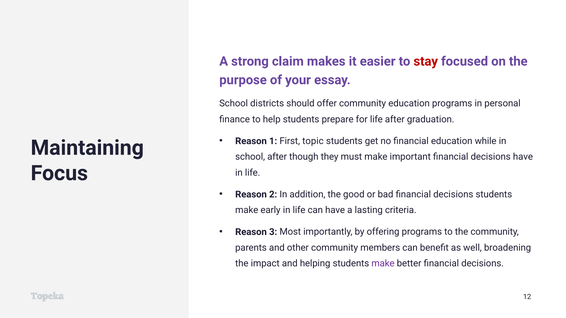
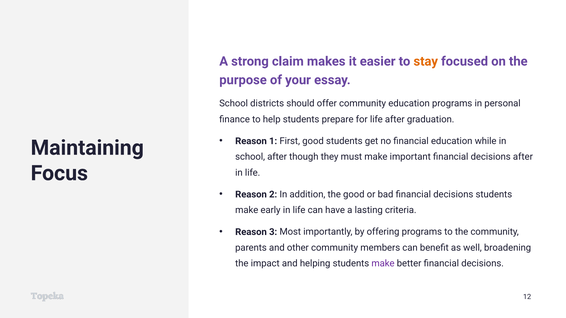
stay colour: red -> orange (426, 61)
First topic: topic -> good (313, 141)
decisions have: have -> after (523, 157)
